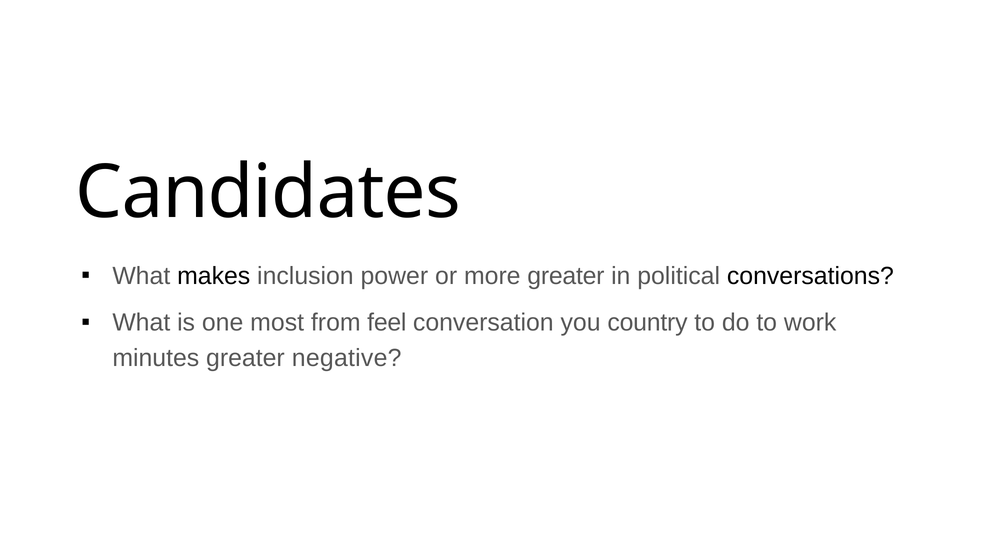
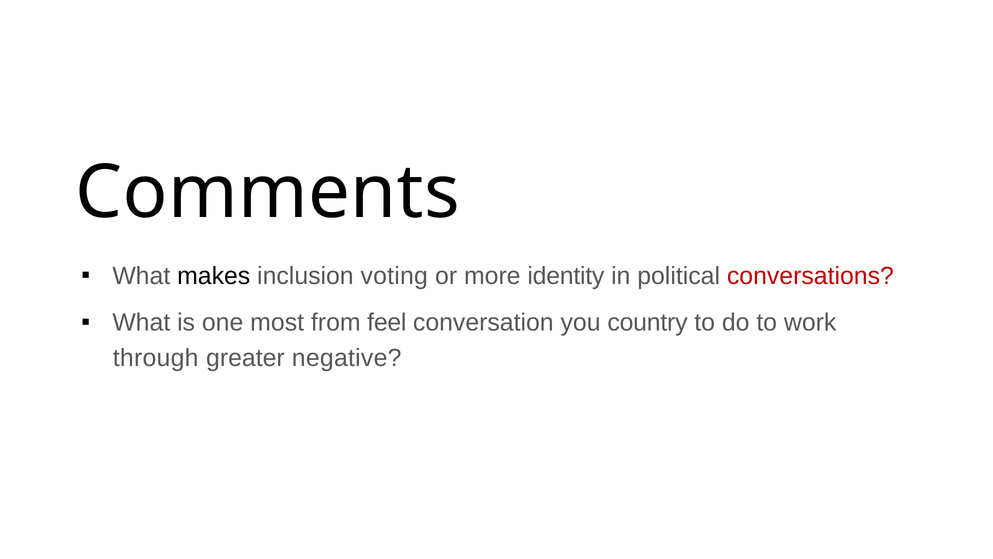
Candidates: Candidates -> Comments (267, 193)
power: power -> voting (394, 276)
more greater: greater -> identity (566, 276)
conversations colour: black -> red (810, 276)
minutes: minutes -> through (156, 358)
